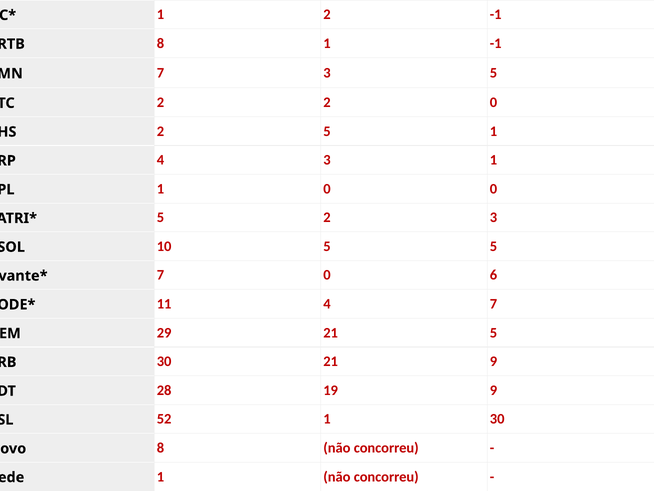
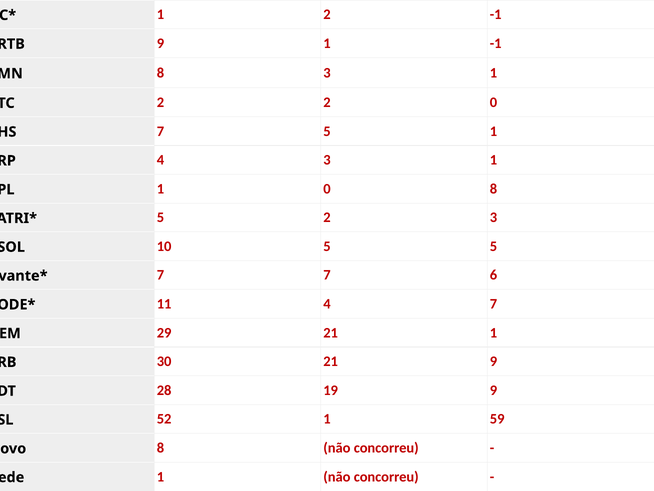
8: 8 -> 9 (160, 43)
7: 7 -> 8 (160, 73)
5: 5 -> 1 (494, 73)
2: 2 -> 7 (160, 131)
0 0: 0 -> 8 (494, 189)
7 0: 0 -> 7 (327, 275)
21 5: 5 -> 1 (494, 332)
1 30: 30 -> 59 (497, 419)
